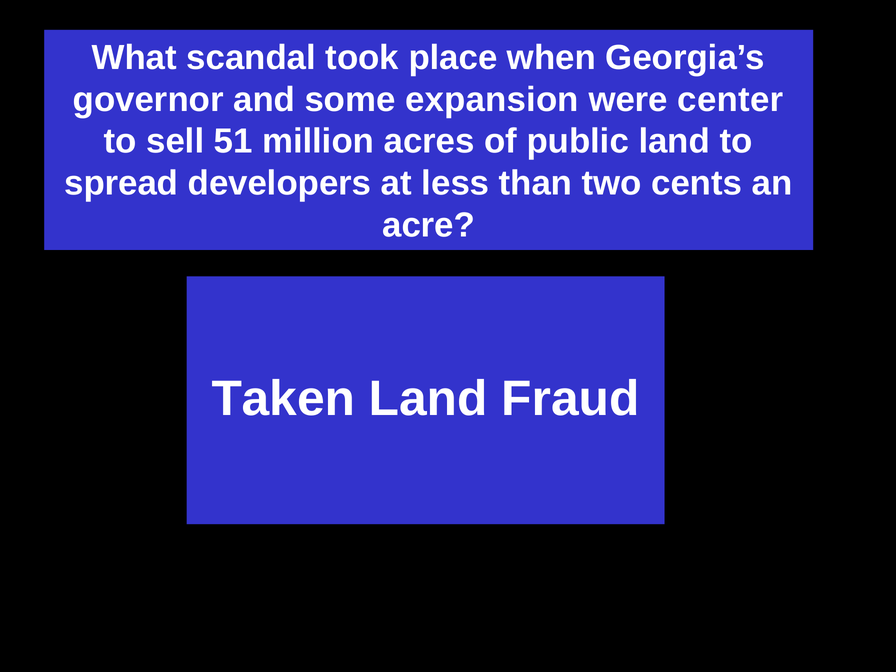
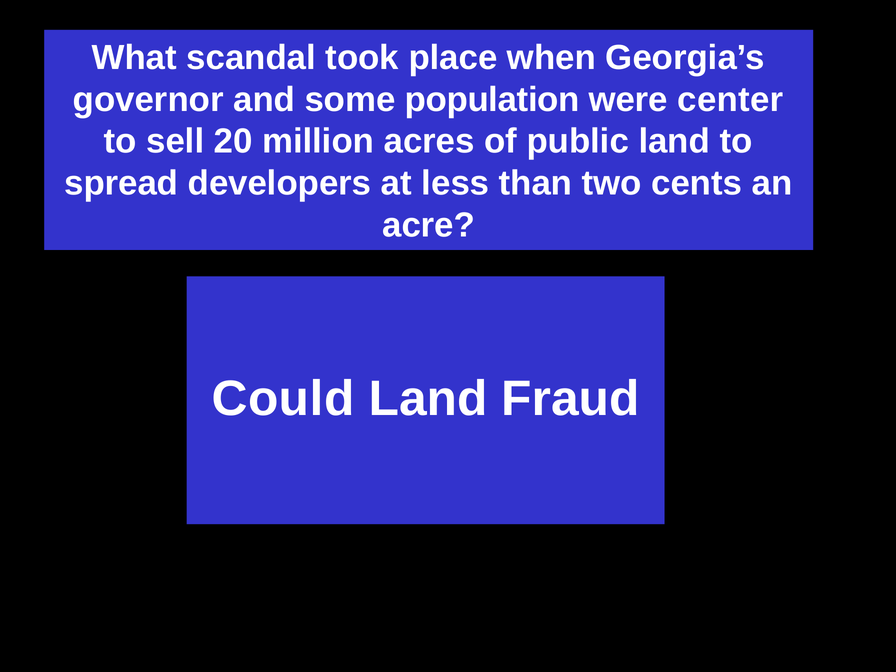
expansion: expansion -> population (492, 100)
51: 51 -> 20 (233, 141)
Taken: Taken -> Could (283, 399)
